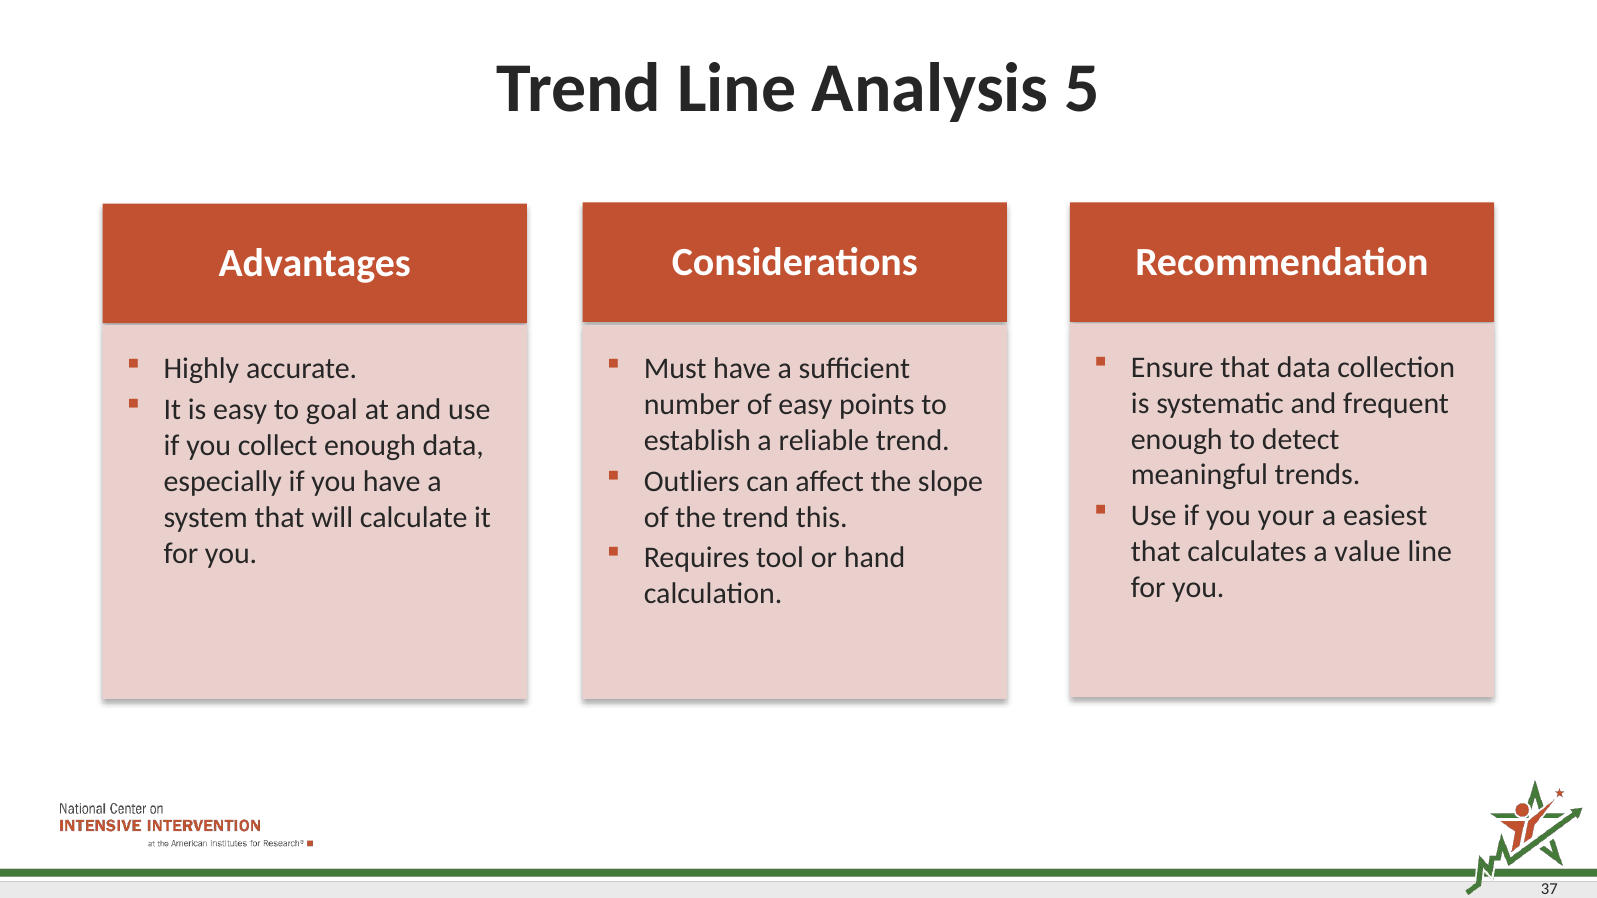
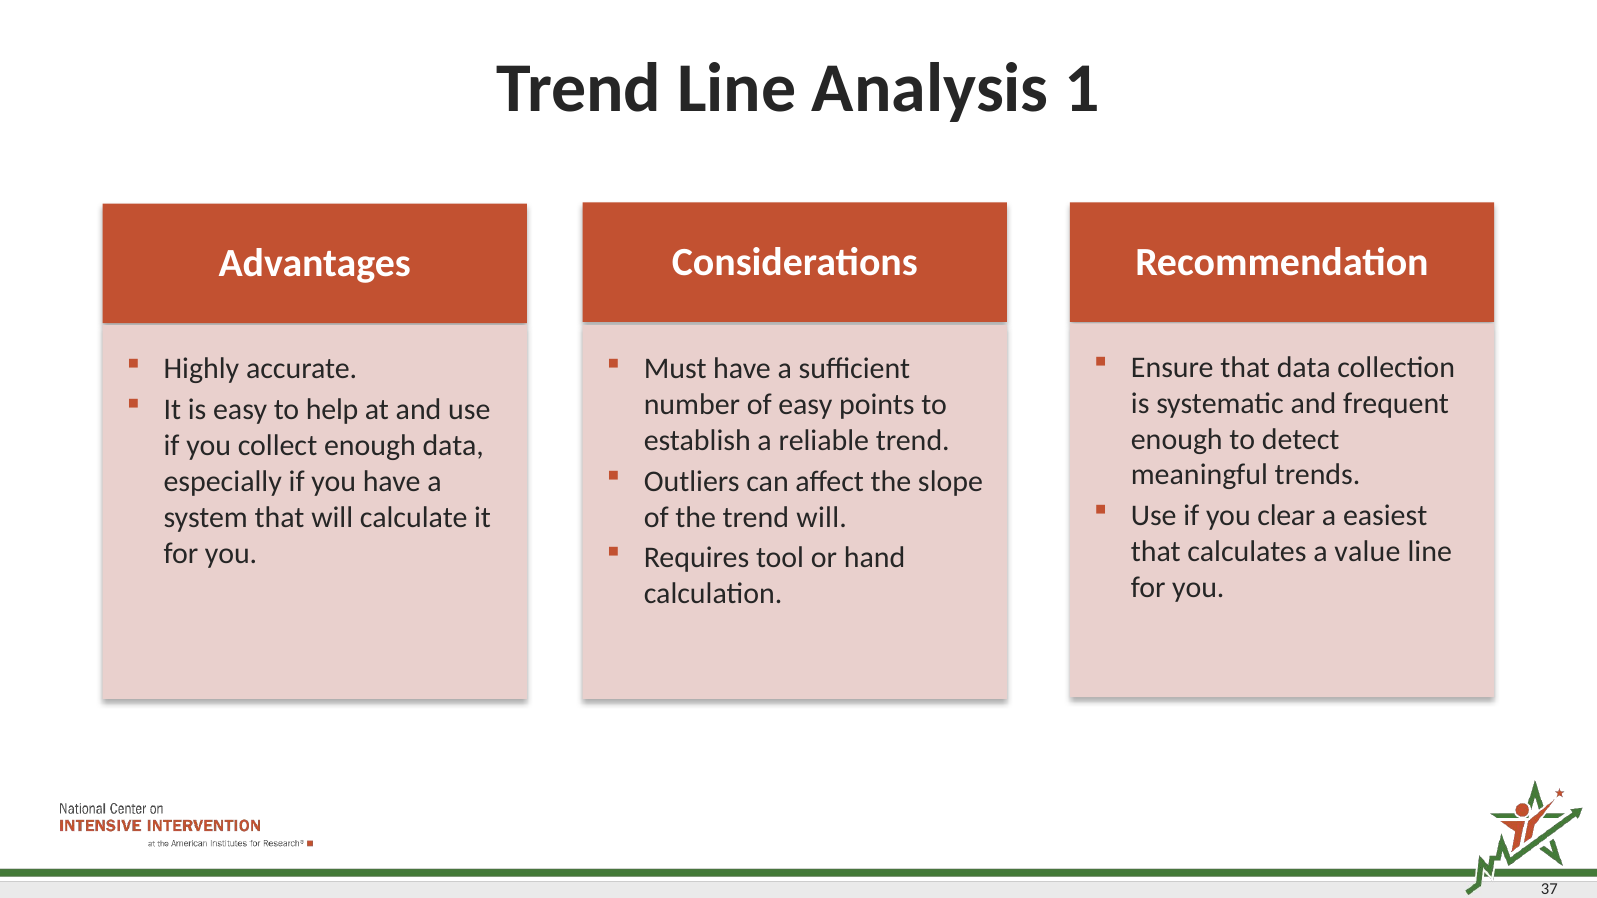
5: 5 -> 1 (1082, 89)
goal: goal -> help (332, 410)
your: your -> clear (1286, 516)
trend this: this -> will (822, 517)
